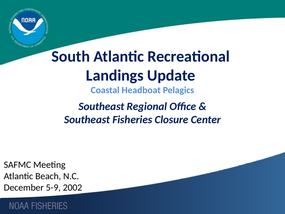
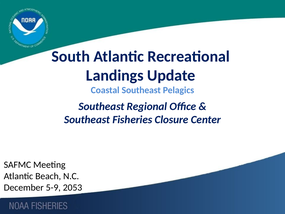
Coastal Headboat: Headboat -> Southeast (141, 90)
2002: 2002 -> 2053 (73, 187)
